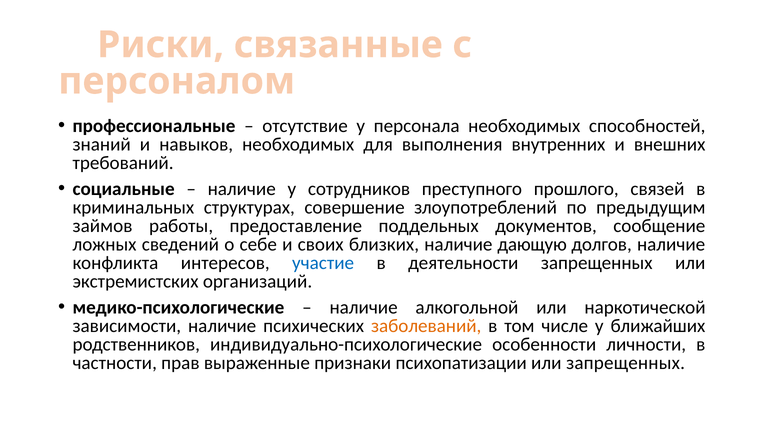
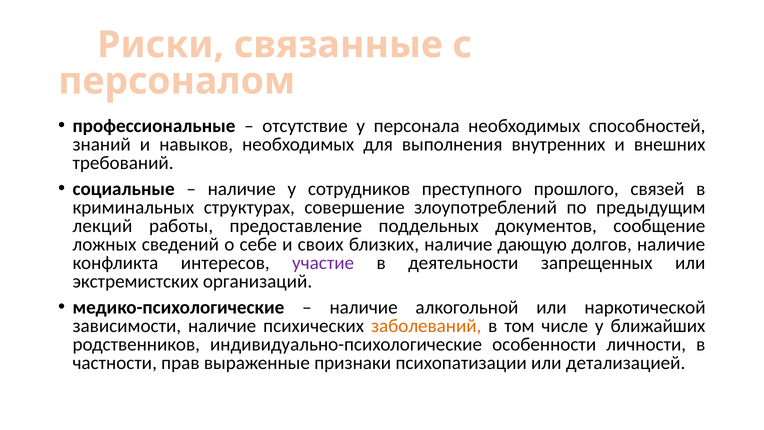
займов: займов -> лекций (102, 226)
участие colour: blue -> purple (323, 263)
или запрещенных: запрещенных -> детализацией (626, 363)
